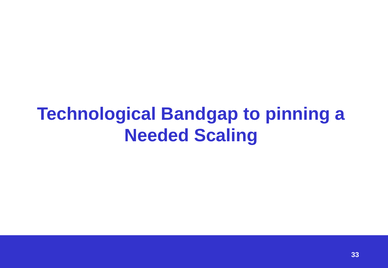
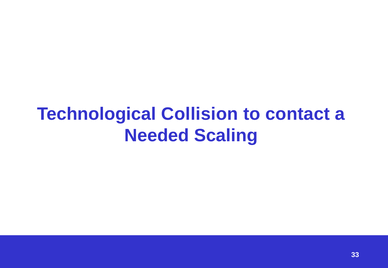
Bandgap: Bandgap -> Collision (200, 114)
pinning: pinning -> contact (298, 114)
